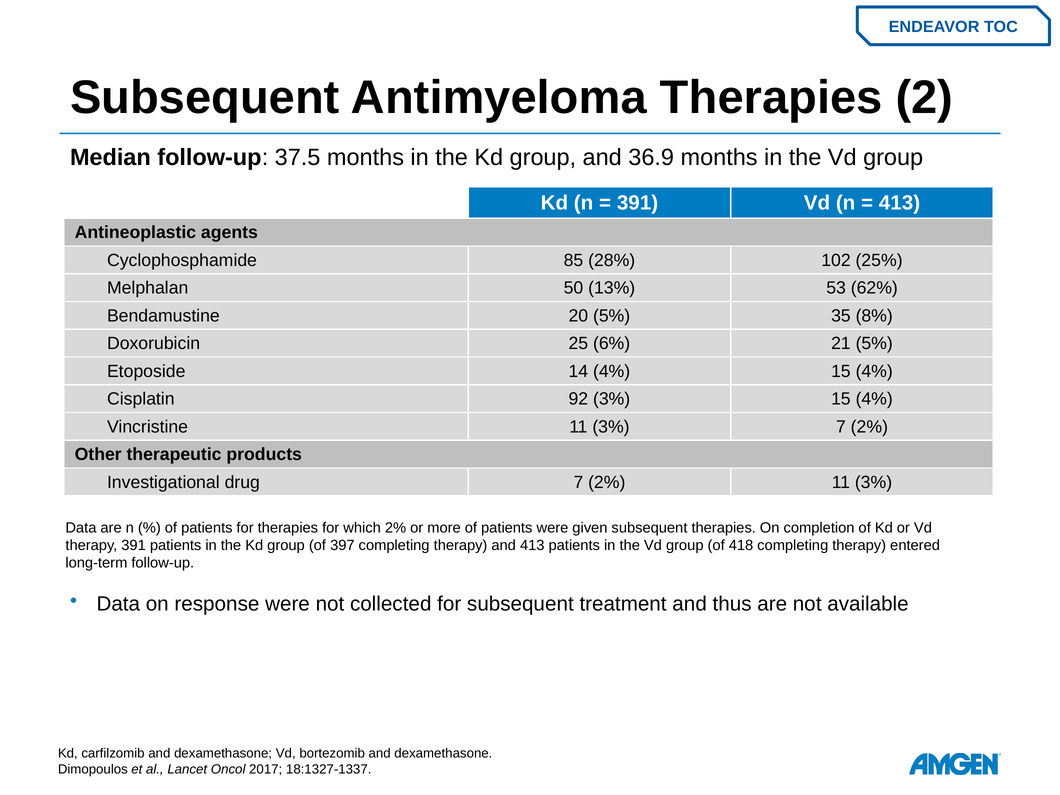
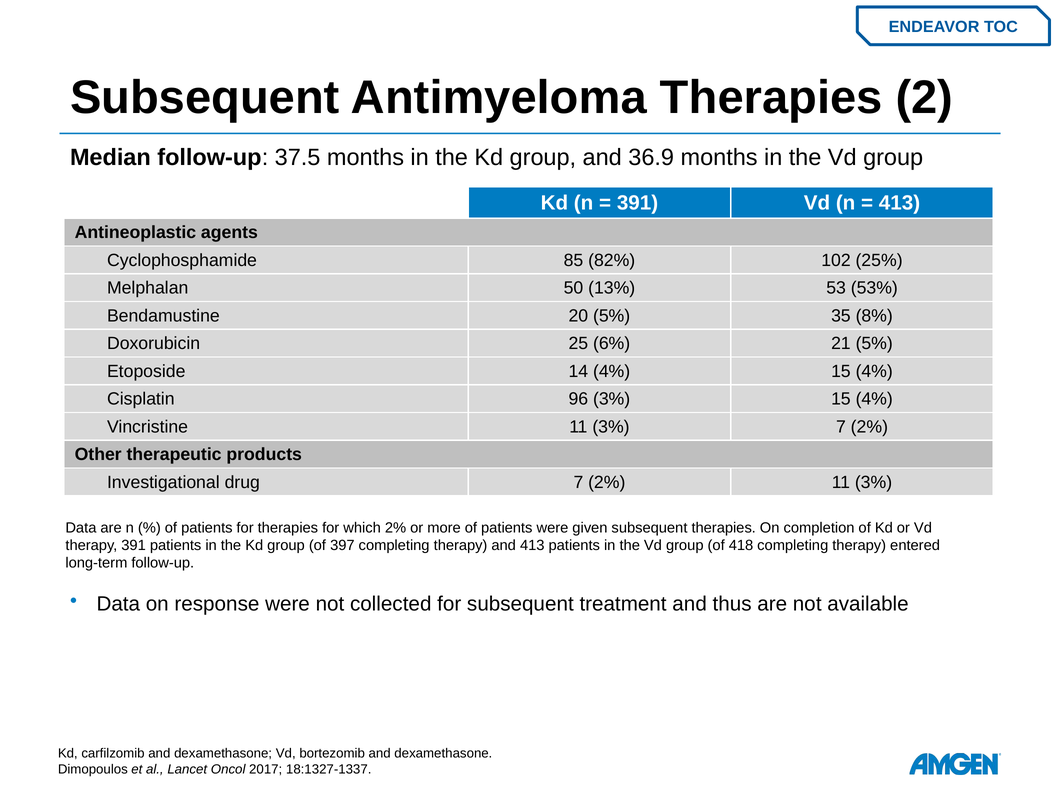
28%: 28% -> 82% (612, 260)
62%: 62% -> 53% (874, 288)
92: 92 -> 96 (578, 399)
